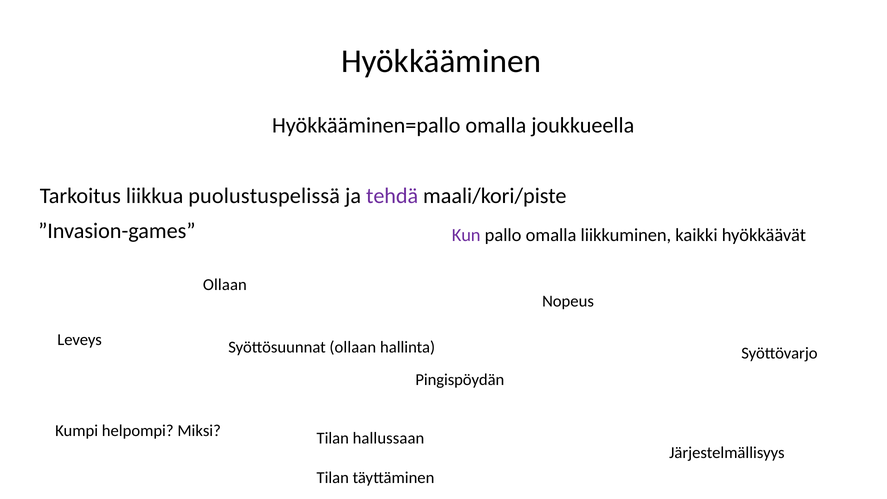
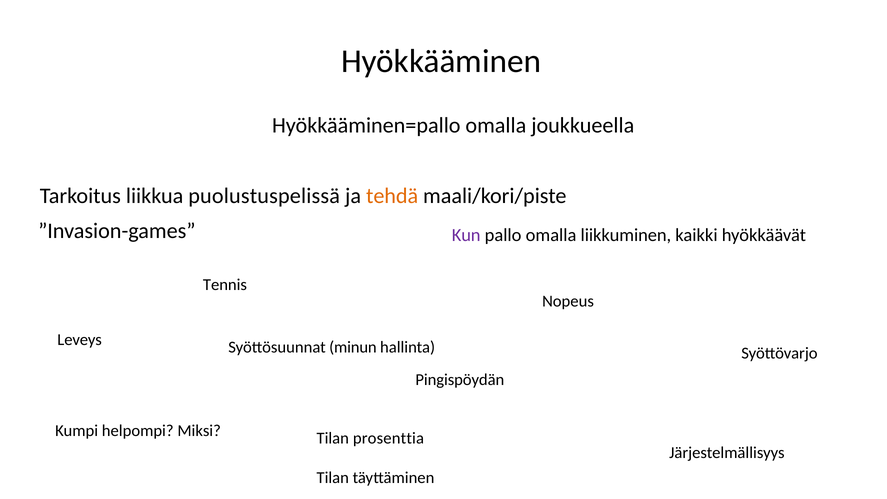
tehdä colour: purple -> orange (392, 196)
Ollaan: Ollaan -> Tennis (225, 285)
Syöttösuunnat ollaan: ollaan -> minun (353, 347)
hallussaan: hallussaan -> prosenttia (388, 438)
